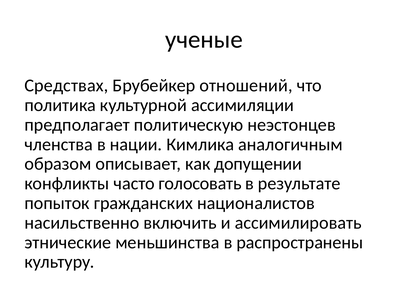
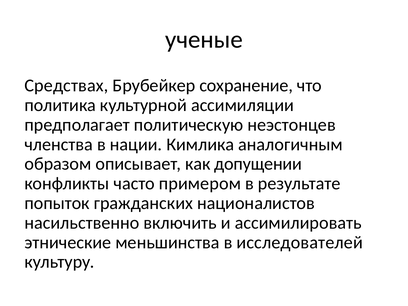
отношений: отношений -> сохранение (246, 86)
голосовать: голосовать -> примером (200, 184)
распространены: распространены -> исследователей (300, 242)
